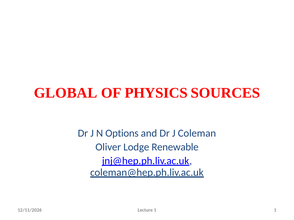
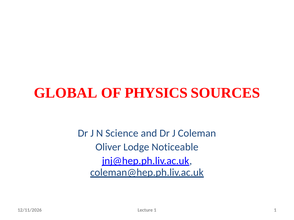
Options: Options -> Science (122, 134)
Renewable: Renewable -> Noticeable (175, 147)
